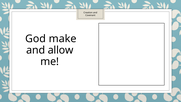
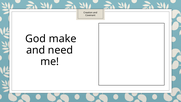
allow: allow -> need (60, 50)
